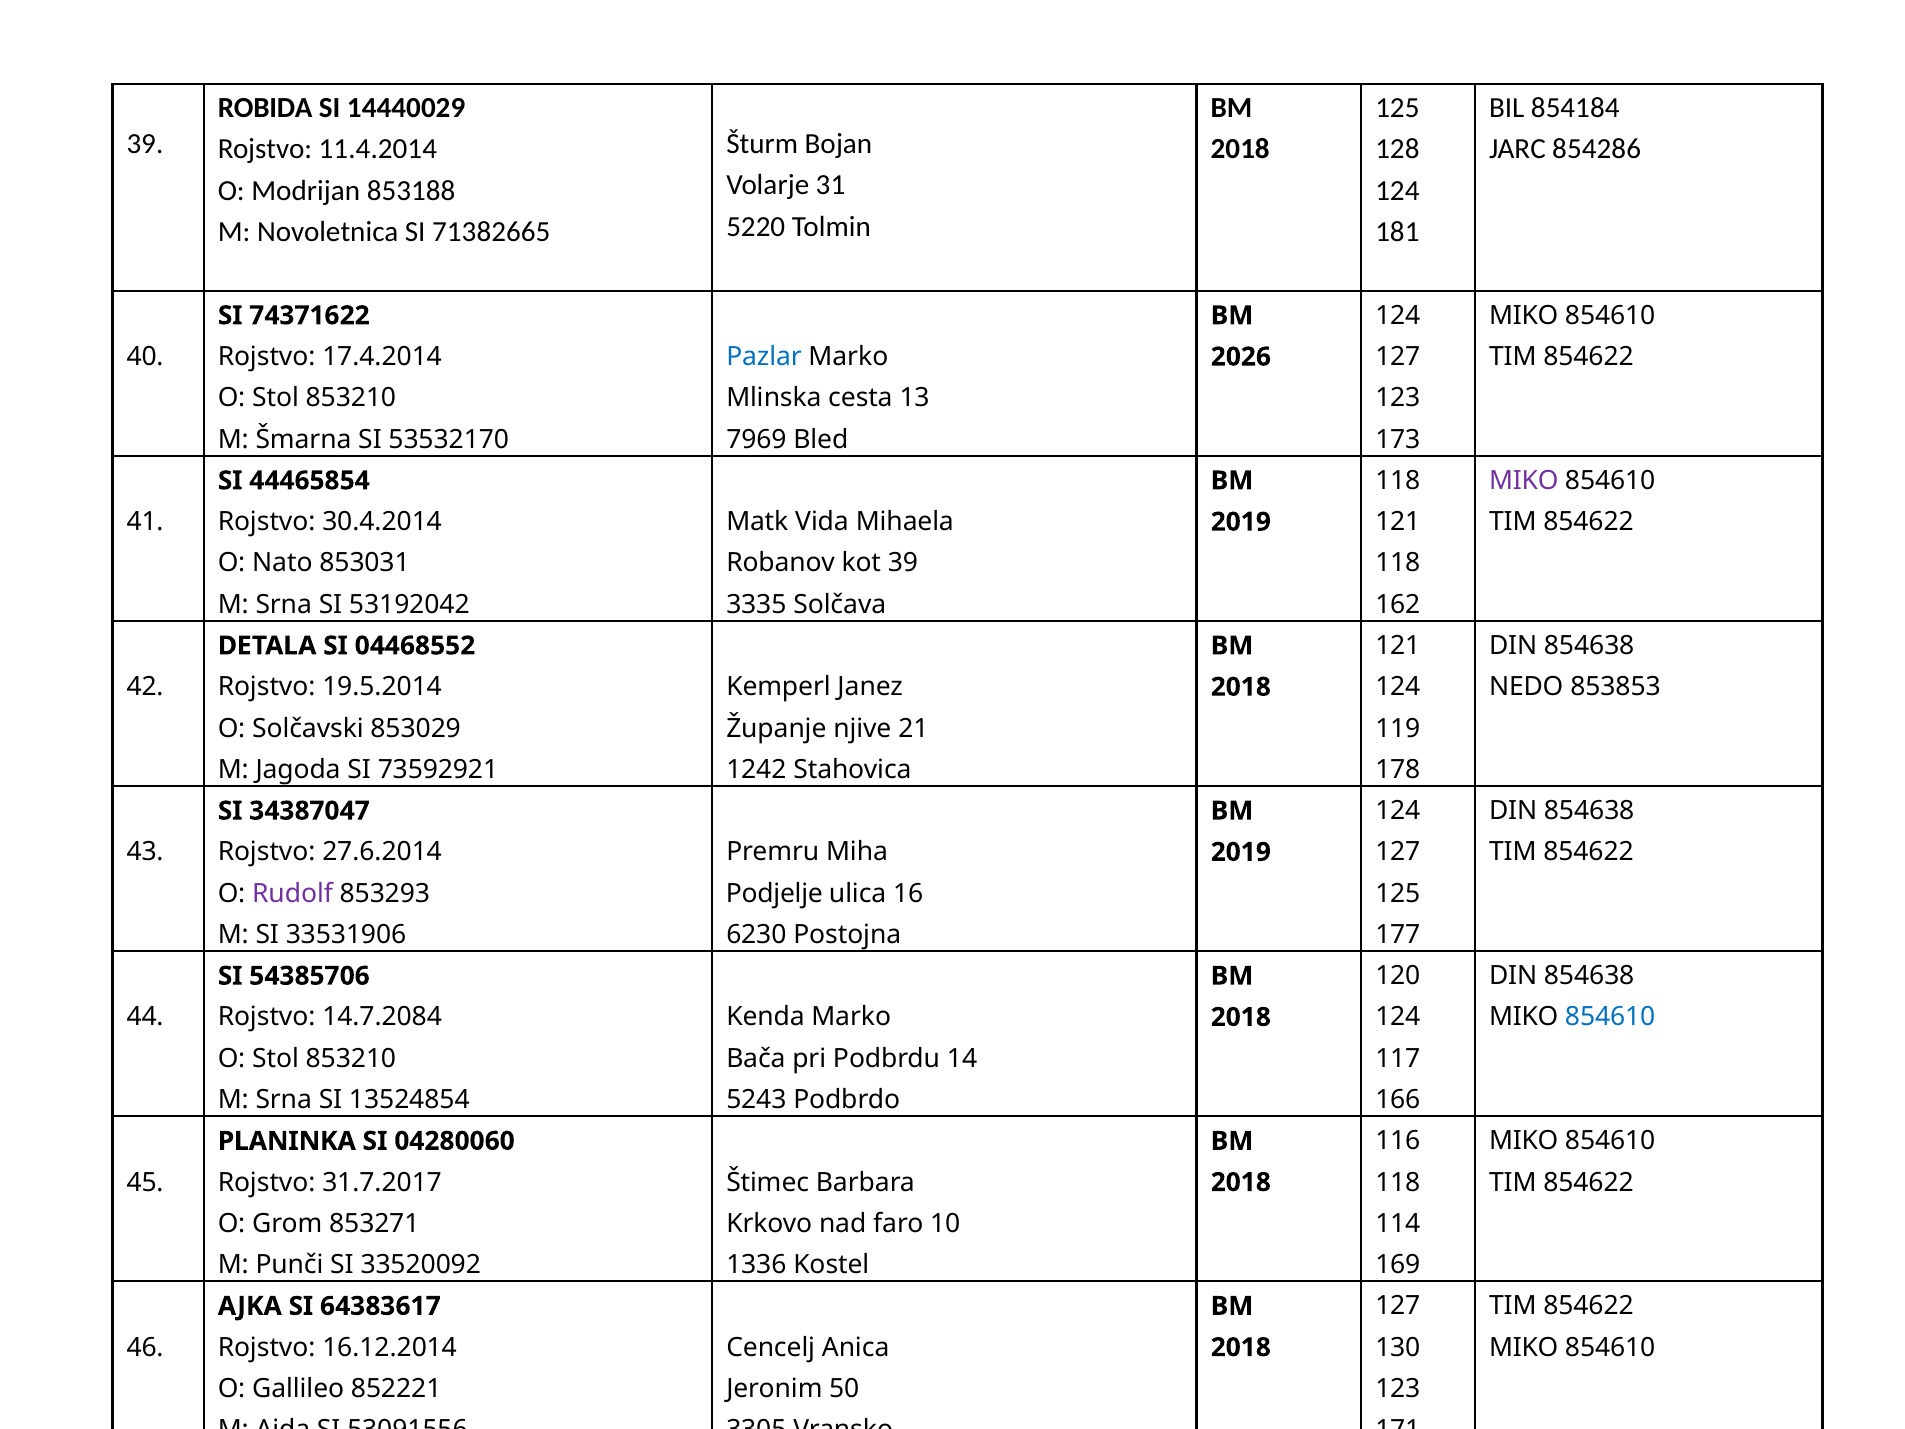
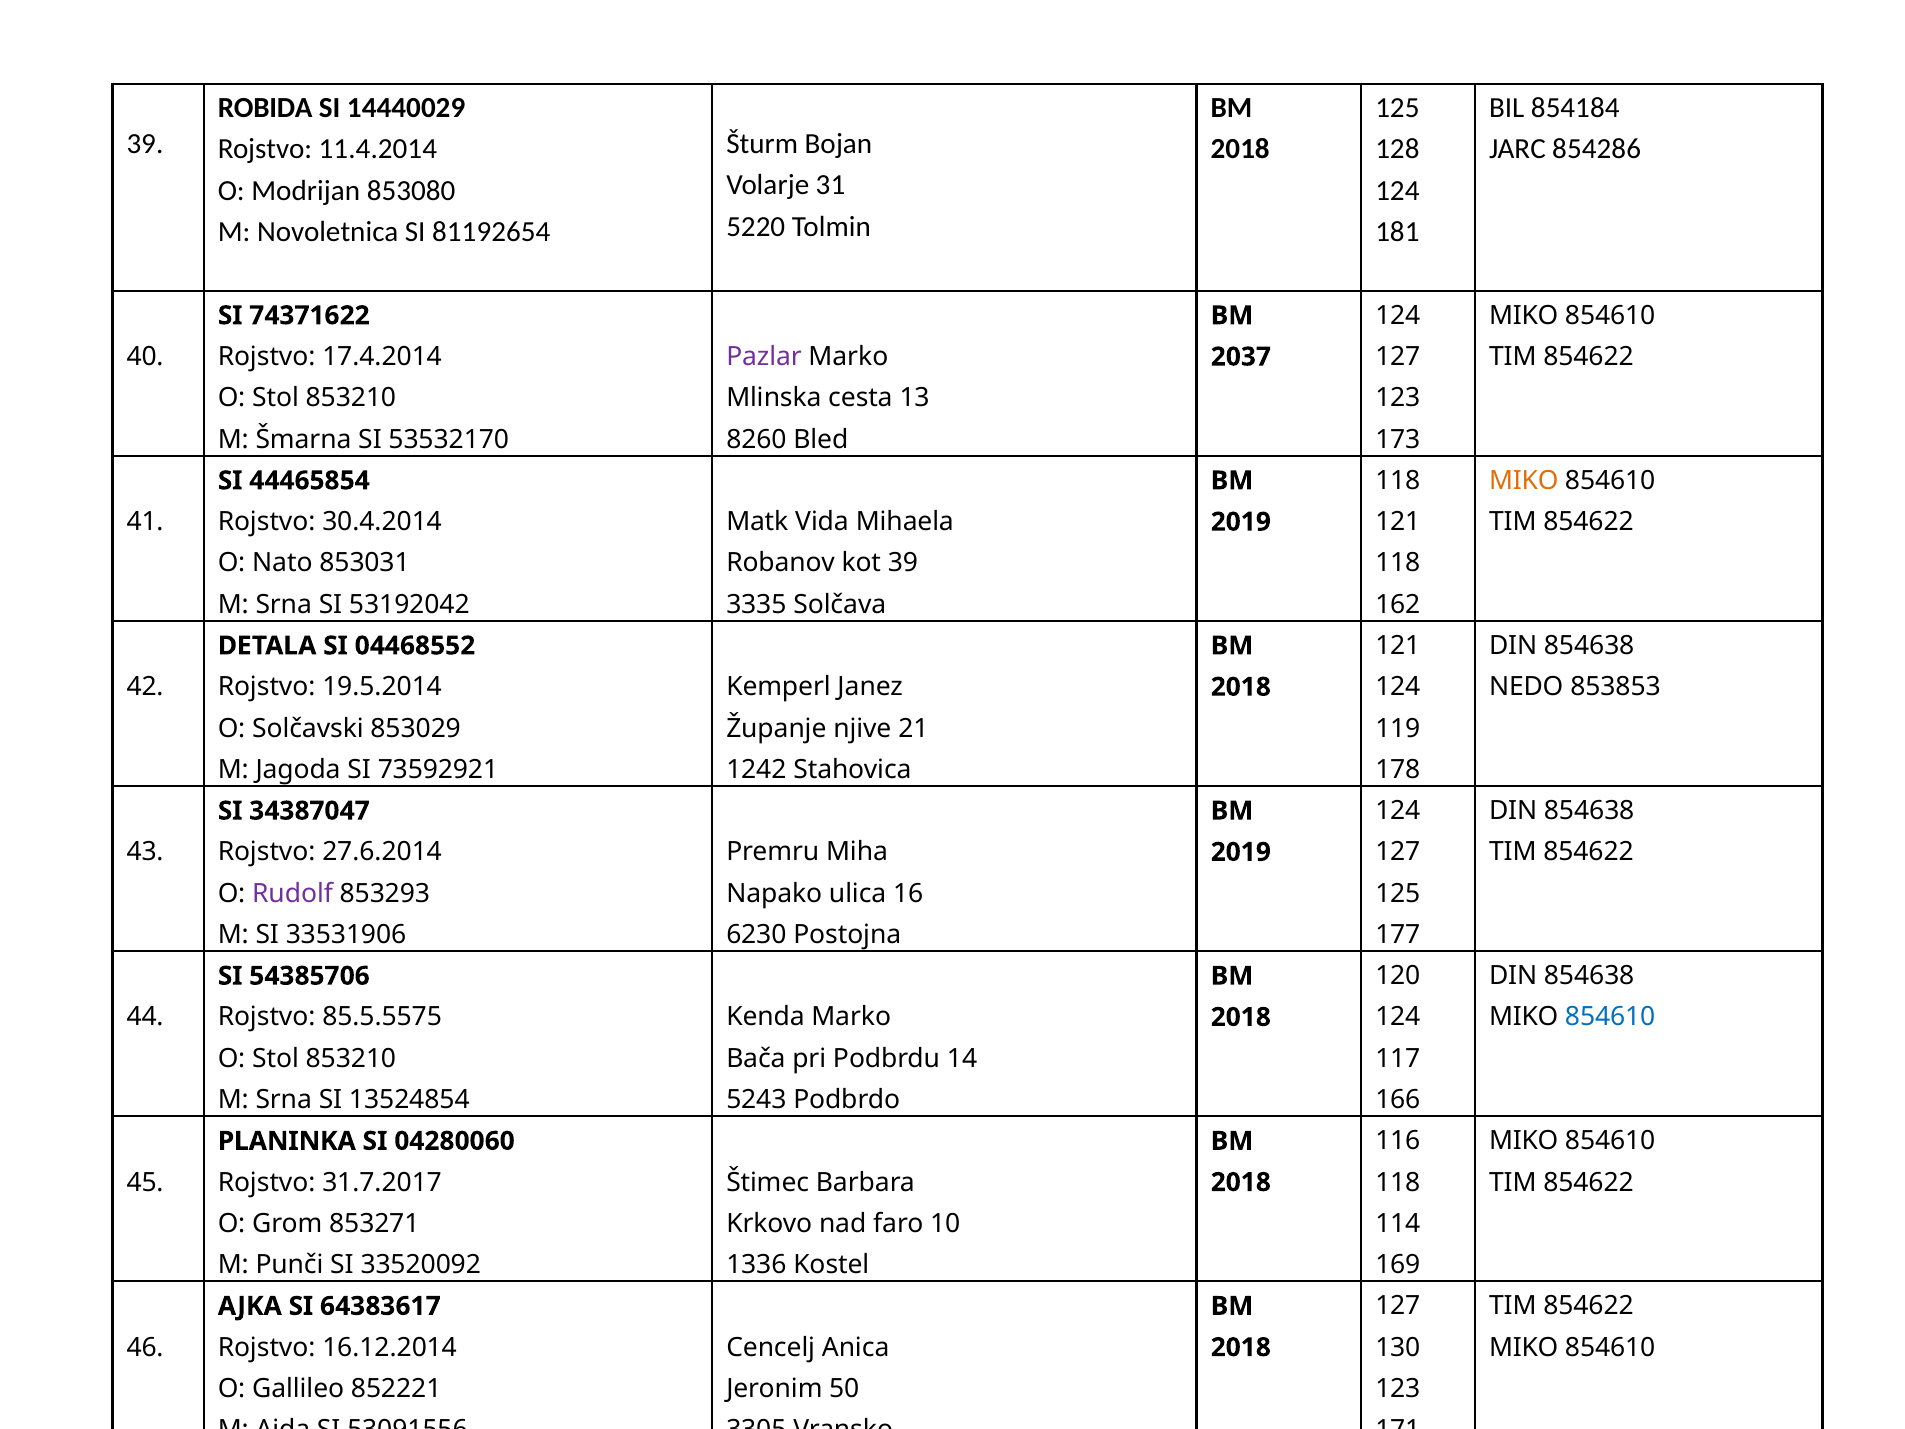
853188: 853188 -> 853080 (411, 190)
71382665: 71382665 -> 81192654 (491, 232)
Pazlar colour: blue -> purple (764, 357)
2026: 2026 -> 2037 (1241, 357)
7969: 7969 -> 8260 (756, 439)
MIKO colour: purple -> orange (1524, 481)
Podjelje: Podjelje -> Napako (774, 893)
14.7.2084: 14.7.2084 -> 85.5.5575 (382, 1017)
